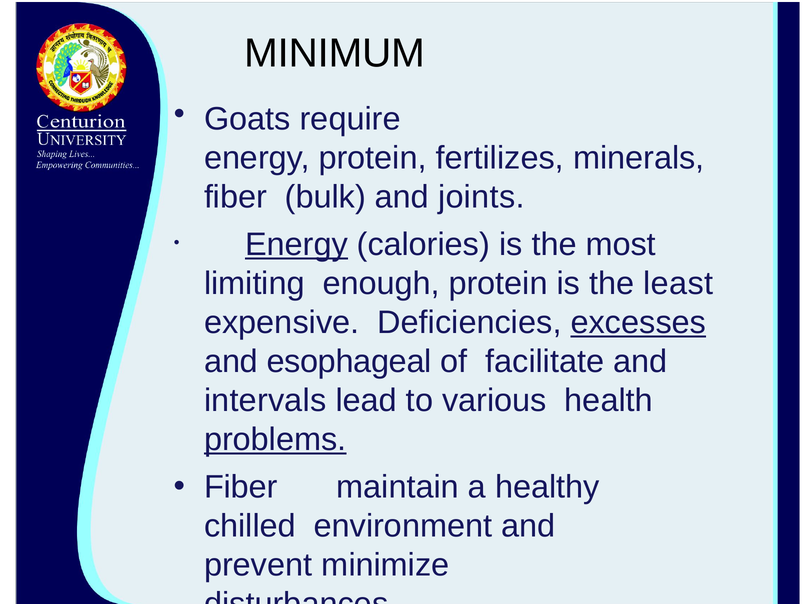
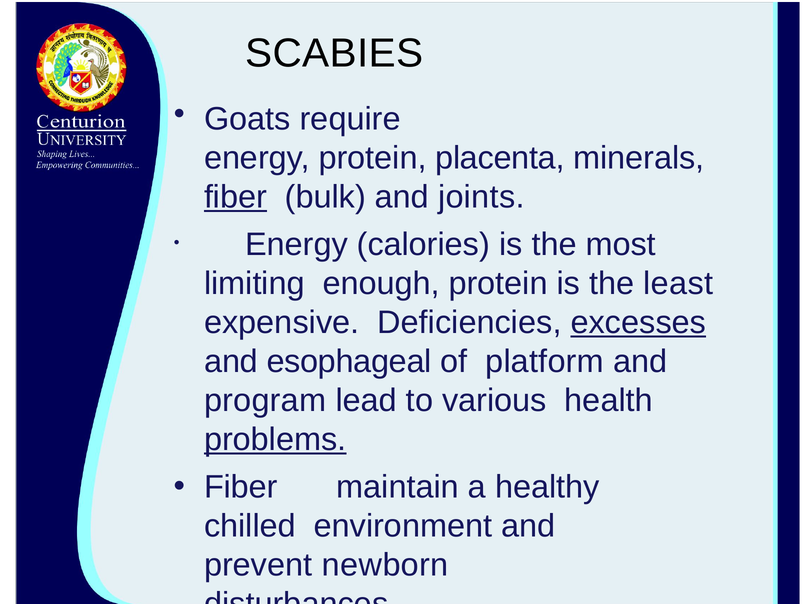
MINIMUM: MINIMUM -> SCABIES (334, 53)
fertilizes: fertilizes -> placenta (500, 158)
fiber underline: none -> present (236, 197)
Energy underline: present -> none (297, 245)
facilitate: facilitate -> platform (545, 362)
intervals: intervals -> program (265, 401)
minimize: minimize -> newborn (385, 565)
